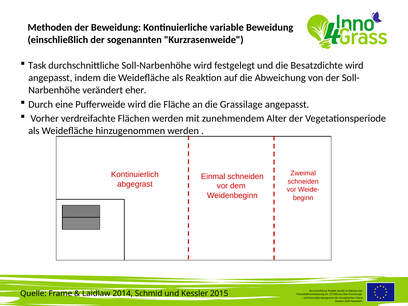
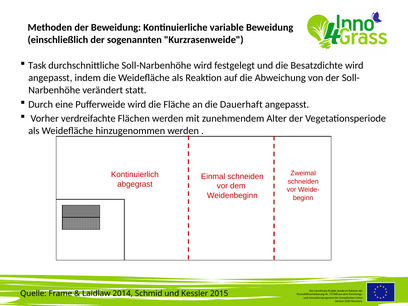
eher: eher -> statt (136, 90)
Grassilage: Grassilage -> Dauerhaft (241, 104)
